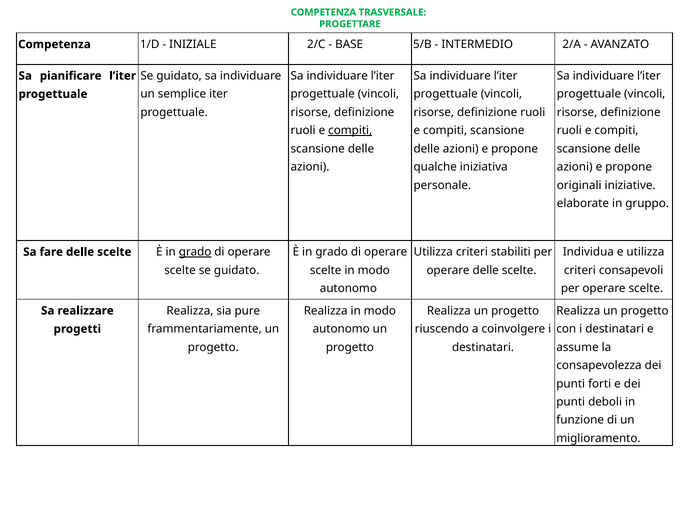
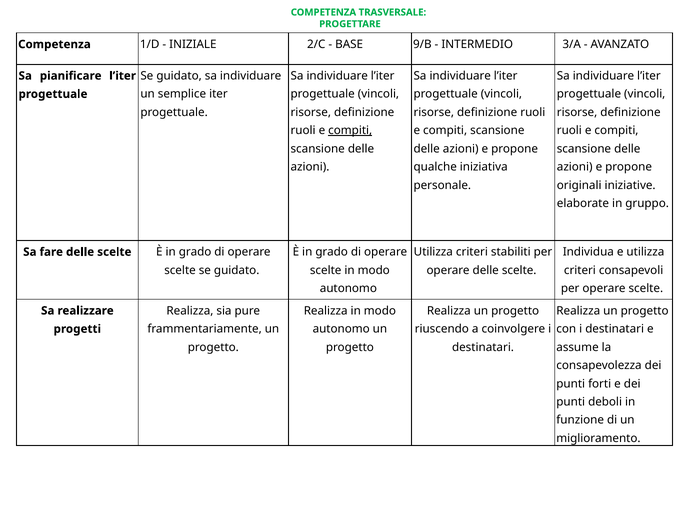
5/B: 5/B -> 9/B (422, 44)
2/A: 2/A -> 3/A (572, 44)
grado underline: present -> none (195, 252)
